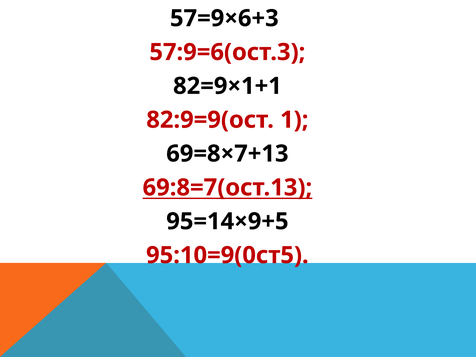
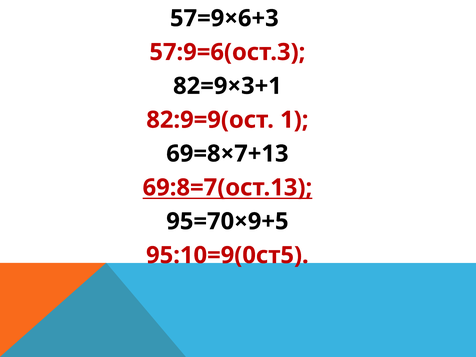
82=9×1+1: 82=9×1+1 -> 82=9×3+1 (227, 86)
95=14×9+5: 95=14×9+5 -> 95=70×9+5 (227, 221)
